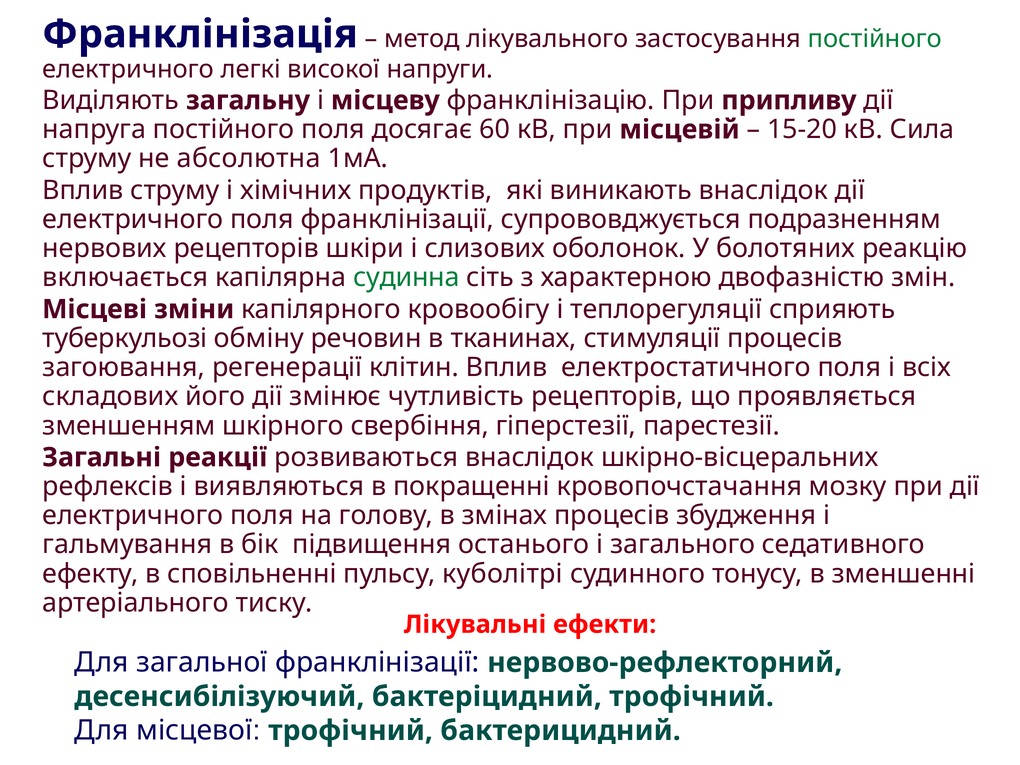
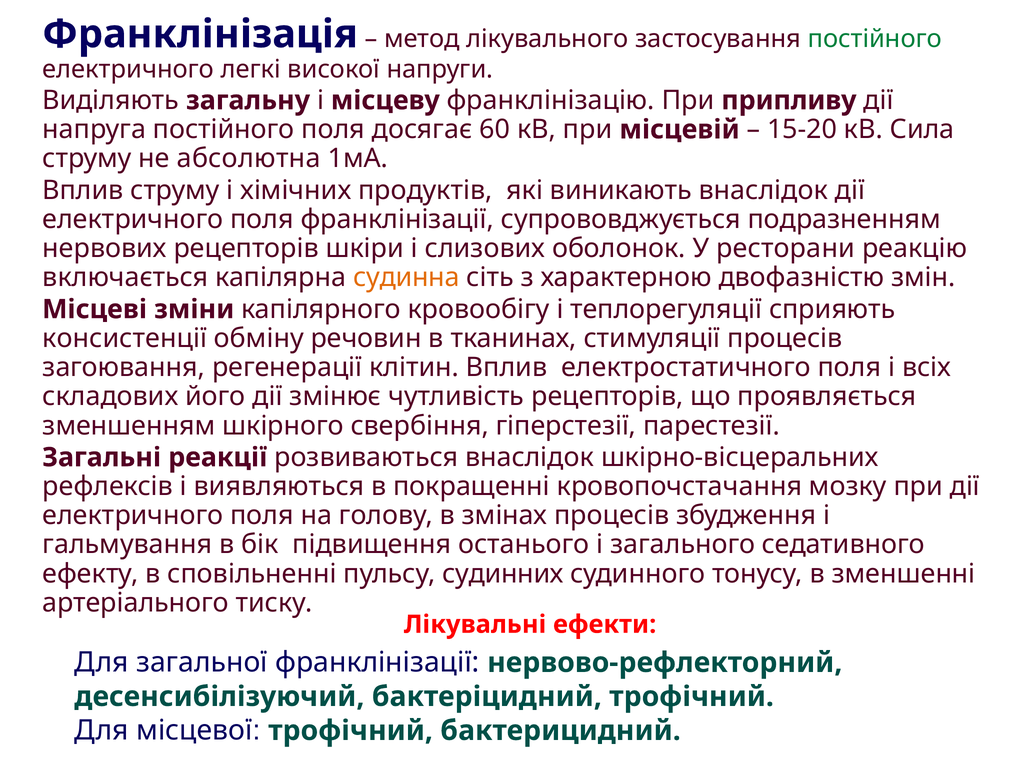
болотяних: болотяних -> ресторани (785, 248)
судинна colour: green -> orange (406, 278)
туберкульозі: туберкульозі -> консистенції (125, 338)
куболітрі: куболітрі -> судинних (503, 574)
